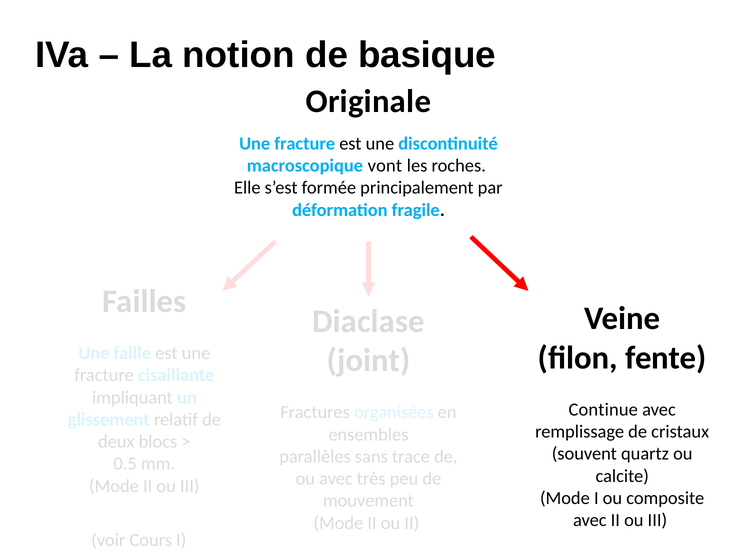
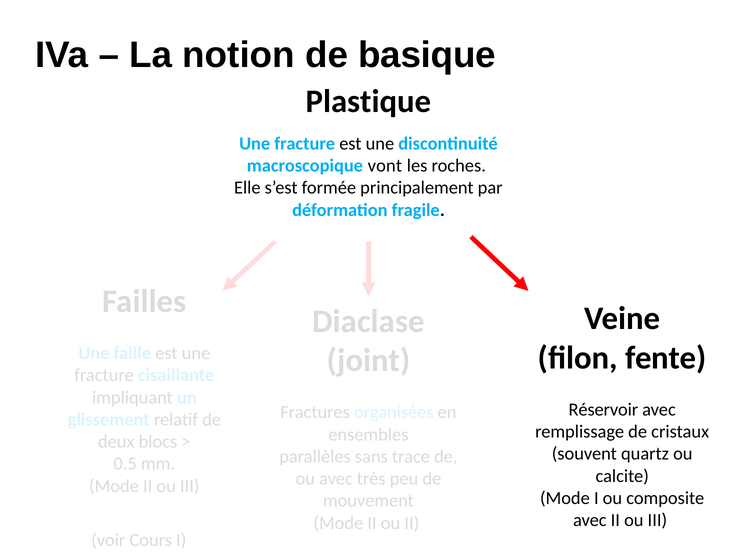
Originale: Originale -> Plastique (368, 102)
Continue: Continue -> Réservoir (603, 409)
